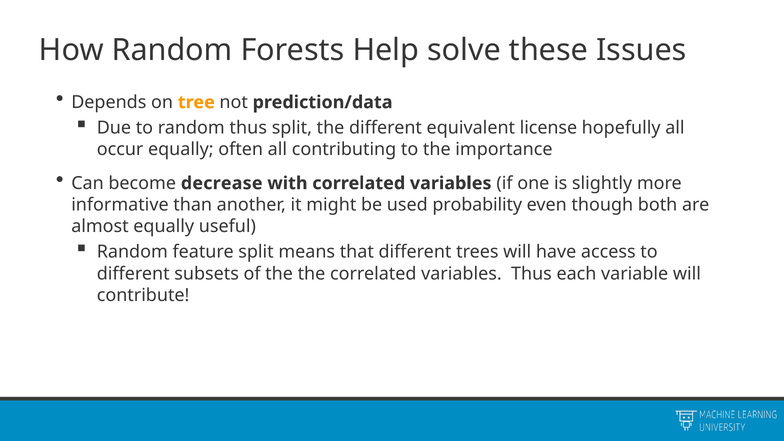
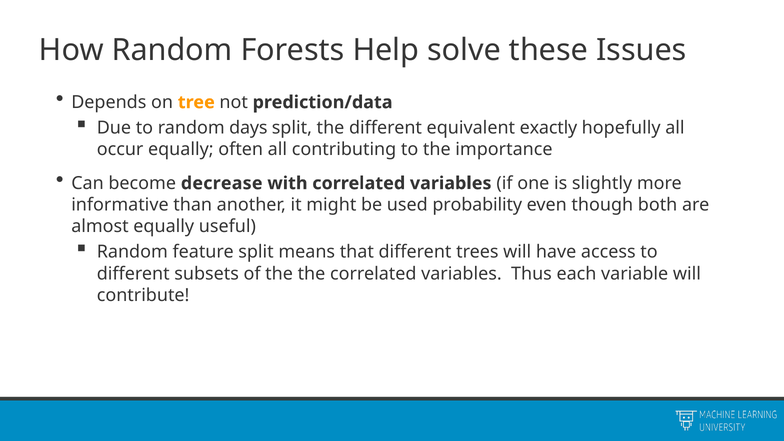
random thus: thus -> days (248, 128)
license: license -> exactly (548, 128)
